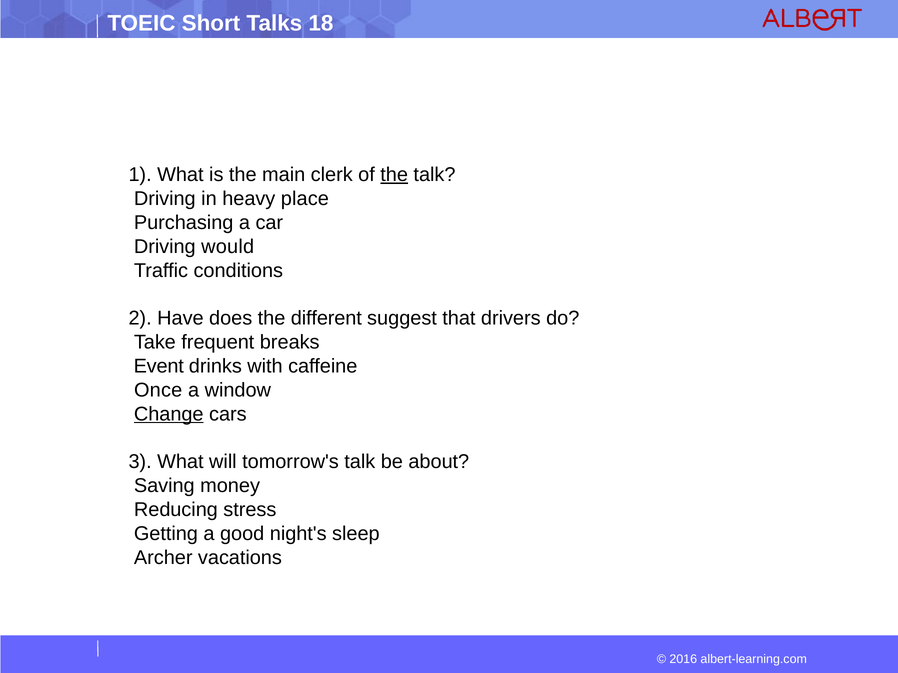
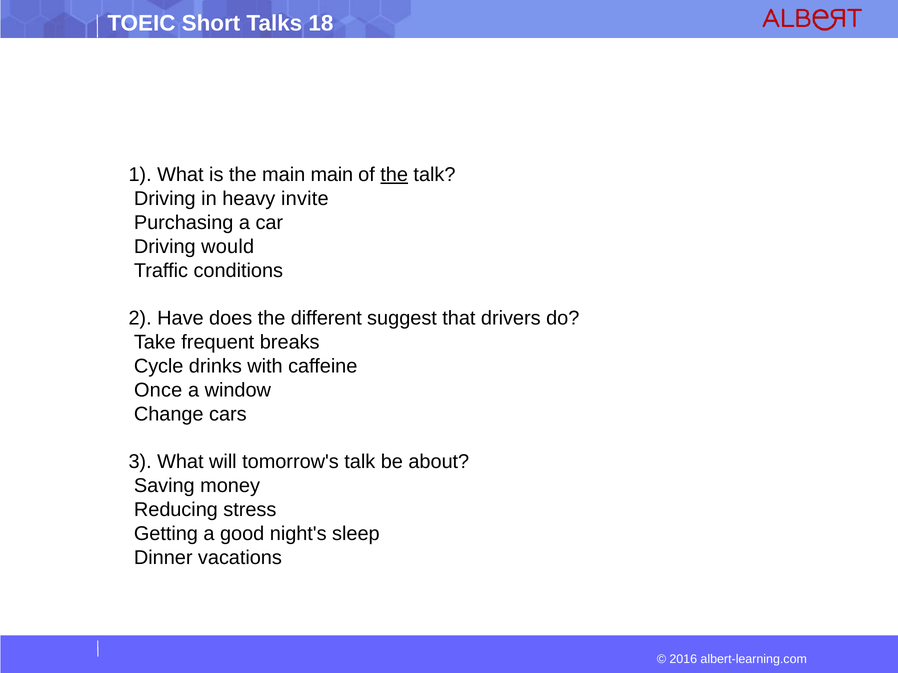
main clerk: clerk -> main (332, 175)
place: place -> invite (305, 199)
Event: Event -> Cycle (159, 366)
Change underline: present -> none (169, 414)
Archer: Archer -> Dinner (163, 558)
